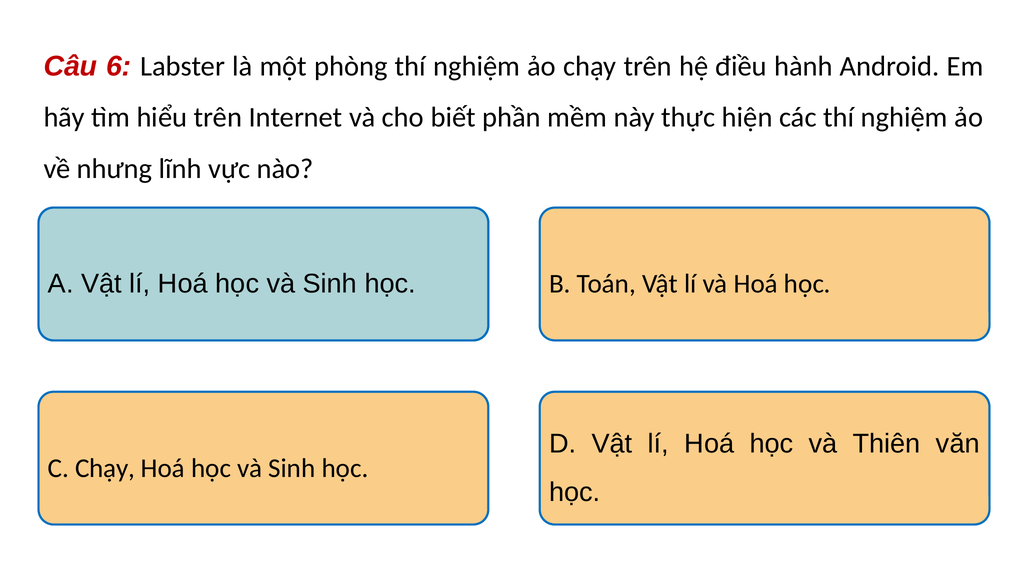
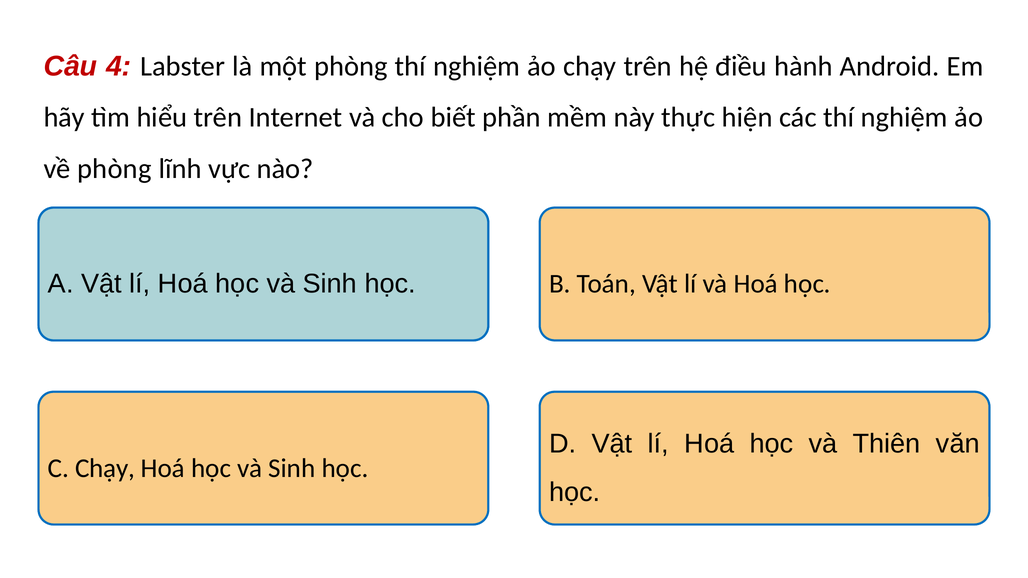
6: 6 -> 4 (119, 66)
về nhưng: nhưng -> phòng (114, 169)
